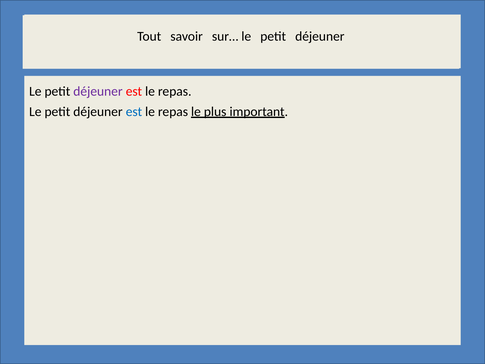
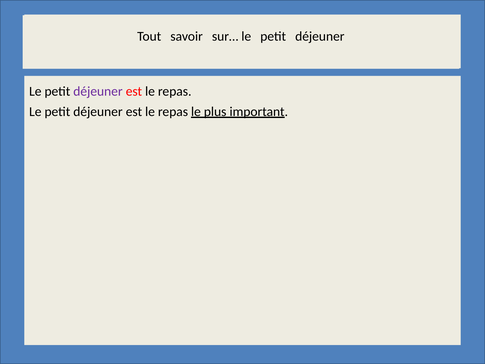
est colour: blue -> black (134, 111)
